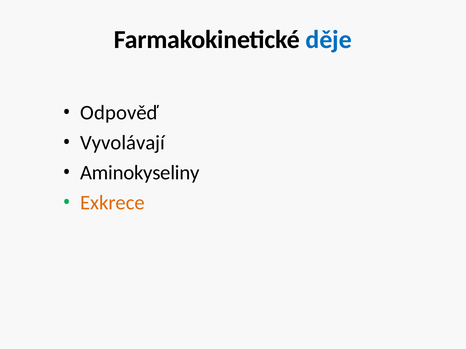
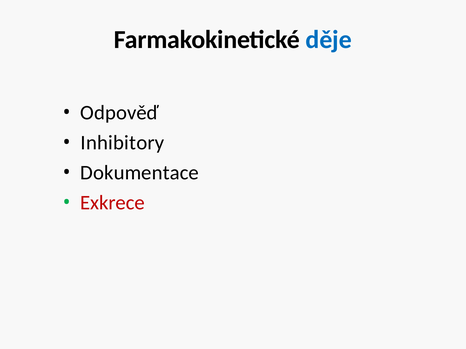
Vyvolávají: Vyvolávají -> Inhibitory (122, 143)
Aminokyseliny: Aminokyseliny -> Dokumentace (140, 173)
Exkrece colour: orange -> red (113, 203)
